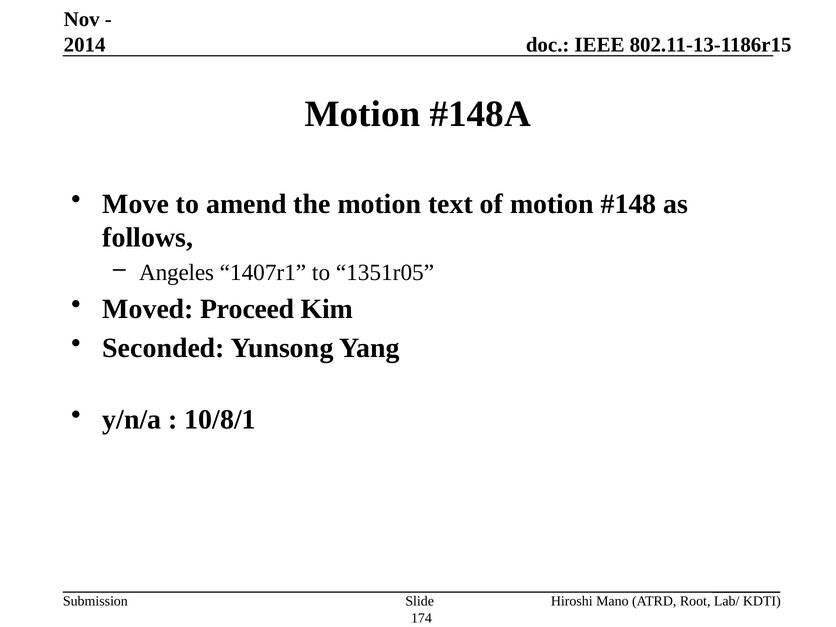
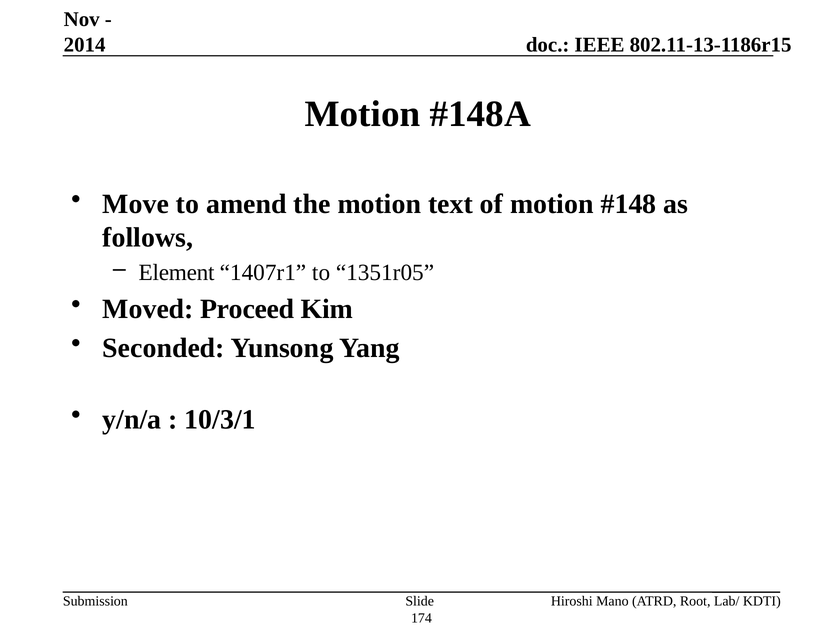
Angeles: Angeles -> Element (177, 272)
10/8/1: 10/8/1 -> 10/3/1 (220, 419)
